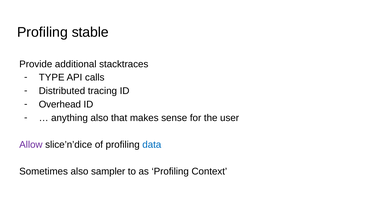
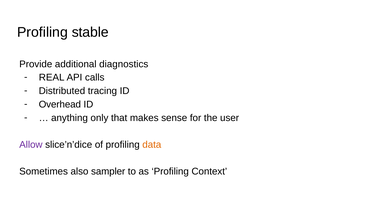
stacktraces: stacktraces -> diagnostics (124, 64)
TYPE: TYPE -> REAL (52, 77)
anything also: also -> only (99, 118)
data colour: blue -> orange (152, 145)
